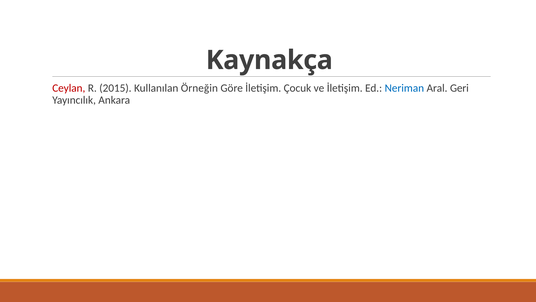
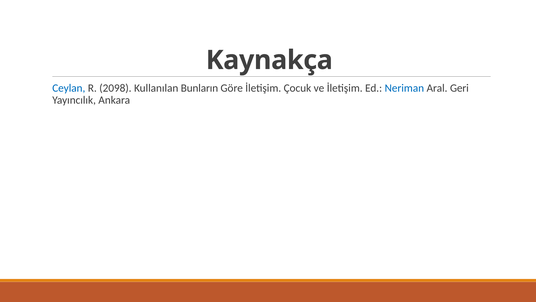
Ceylan colour: red -> blue (69, 88)
2015: 2015 -> 2098 (115, 88)
Örneğin: Örneğin -> Bunların (199, 88)
